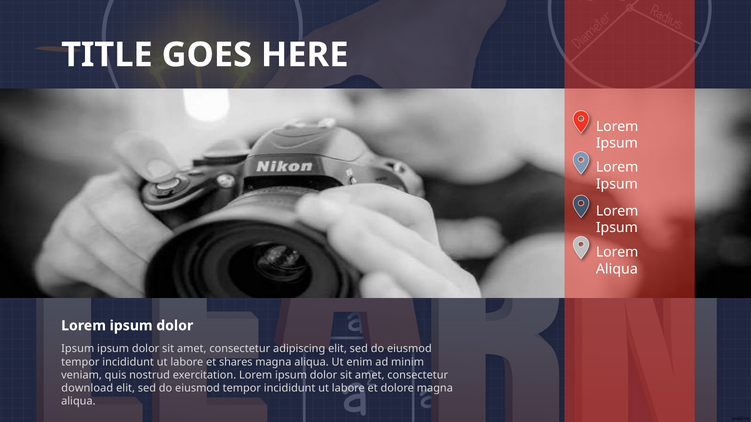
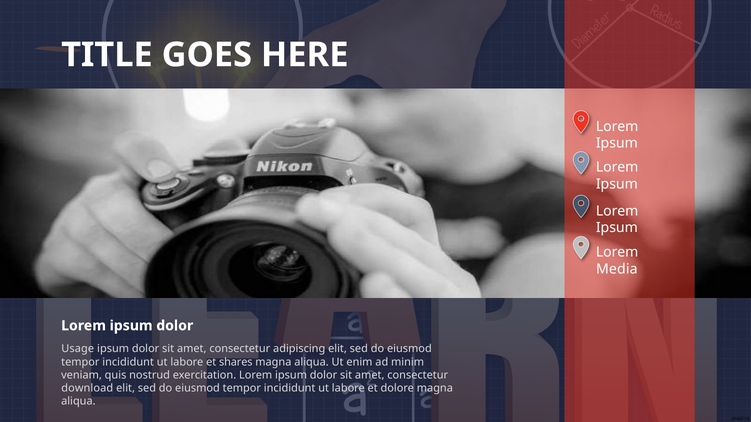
Aliqua: Aliqua -> Media (617, 269)
Ipsum: Ipsum -> Usage (78, 349)
